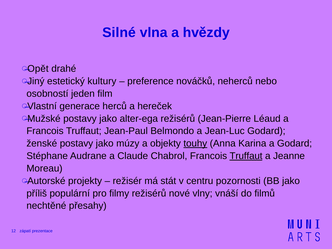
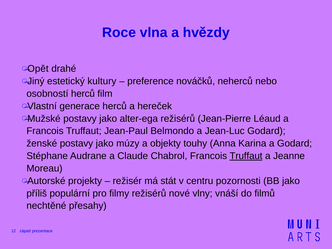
Silné: Silné -> Roce (119, 33)
osobností jeden: jeden -> herců (83, 94)
touhy underline: present -> none (195, 143)
